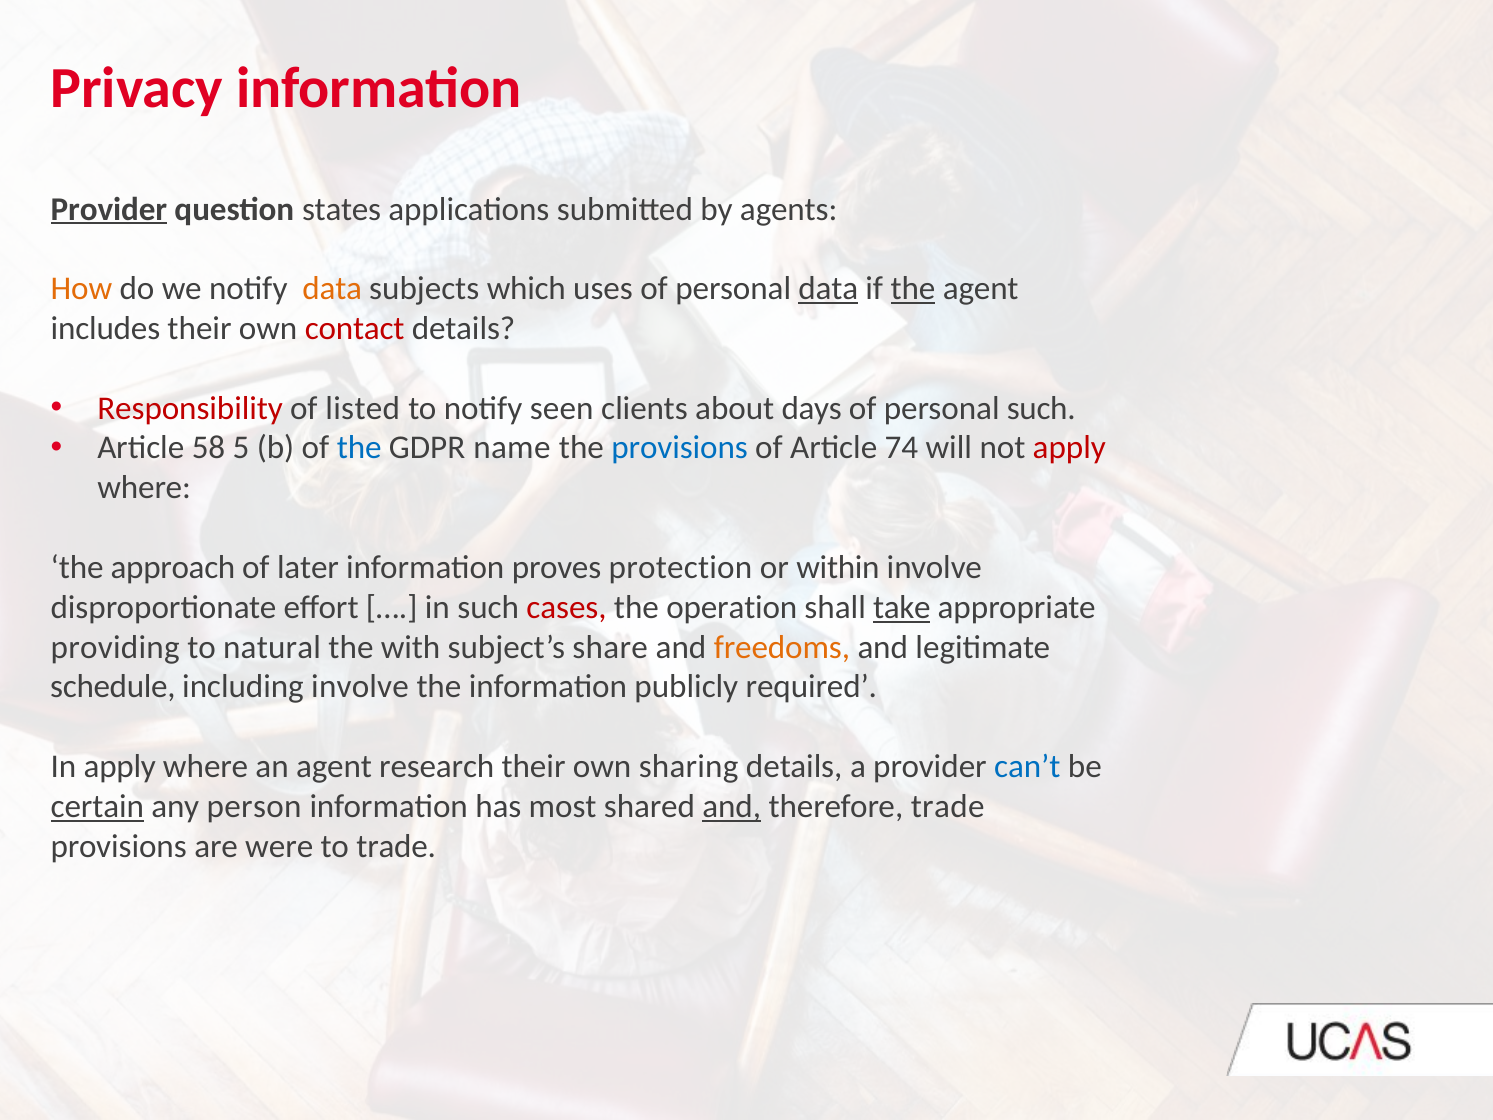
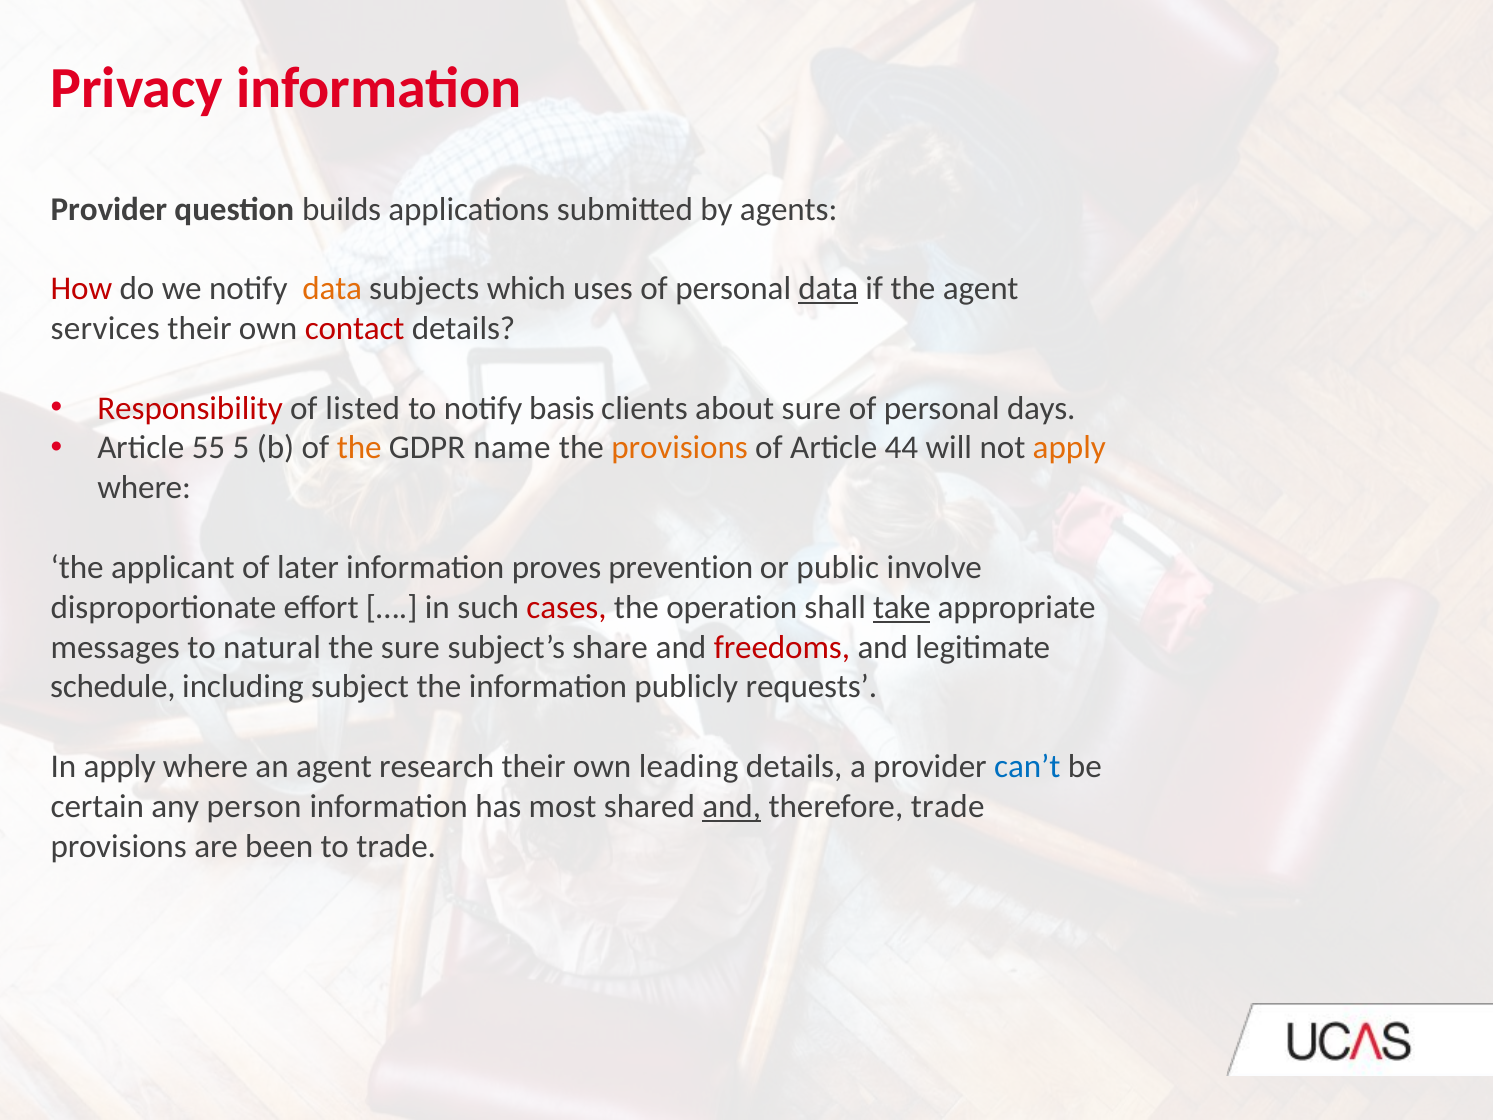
Provider underline: present -> none (109, 209)
states: states -> builds (342, 209)
How colour: orange -> red (81, 289)
the underline: present -> none (913, 289)
includes: includes -> services (105, 329)
seen: seen -> basis (562, 408)
about days: days -> sure (811, 408)
personal such: such -> days (1041, 408)
58: 58 -> 55 (209, 448)
the colour: blue -> orange (359, 448)
provisions colour: blue -> orange (680, 448)
74: 74 -> 44 (901, 448)
apply colour: red -> orange (1069, 448)
approach: approach -> applicant (173, 567)
protection: protection -> prevention (681, 567)
within: within -> public (838, 567)
providing: providing -> messages (115, 647)
the with: with -> sure (410, 647)
freedoms colour: orange -> red (782, 647)
including involve: involve -> subject (360, 687)
required: required -> requests (811, 687)
sharing: sharing -> leading (689, 766)
certain underline: present -> none (97, 806)
were: were -> been (279, 846)
